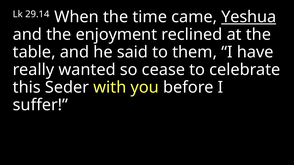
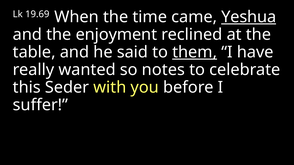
29.14: 29.14 -> 19.69 (37, 14)
them underline: none -> present (195, 52)
cease: cease -> notes (163, 70)
